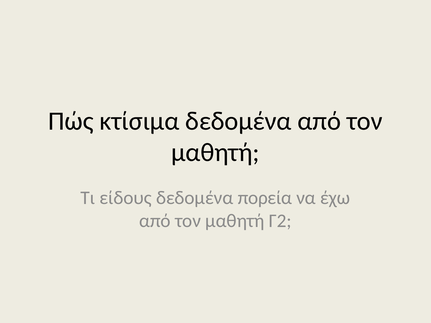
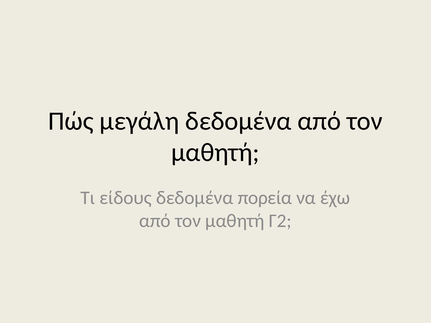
κτίσιμα: κτίσιμα -> μεγάλη (139, 121)
